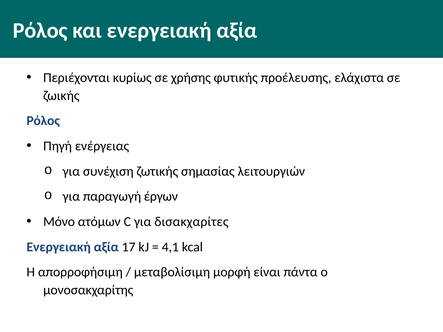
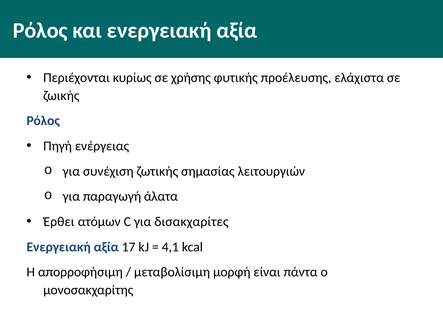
έργων: έργων -> άλατα (161, 197)
Μόνο: Μόνο -> Έρθει (59, 222)
